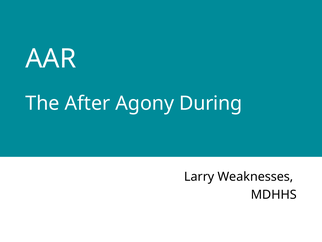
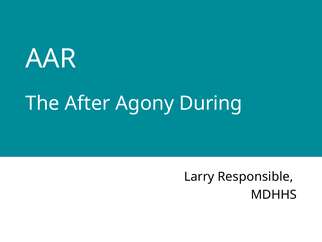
Weaknesses: Weaknesses -> Responsible (255, 176)
